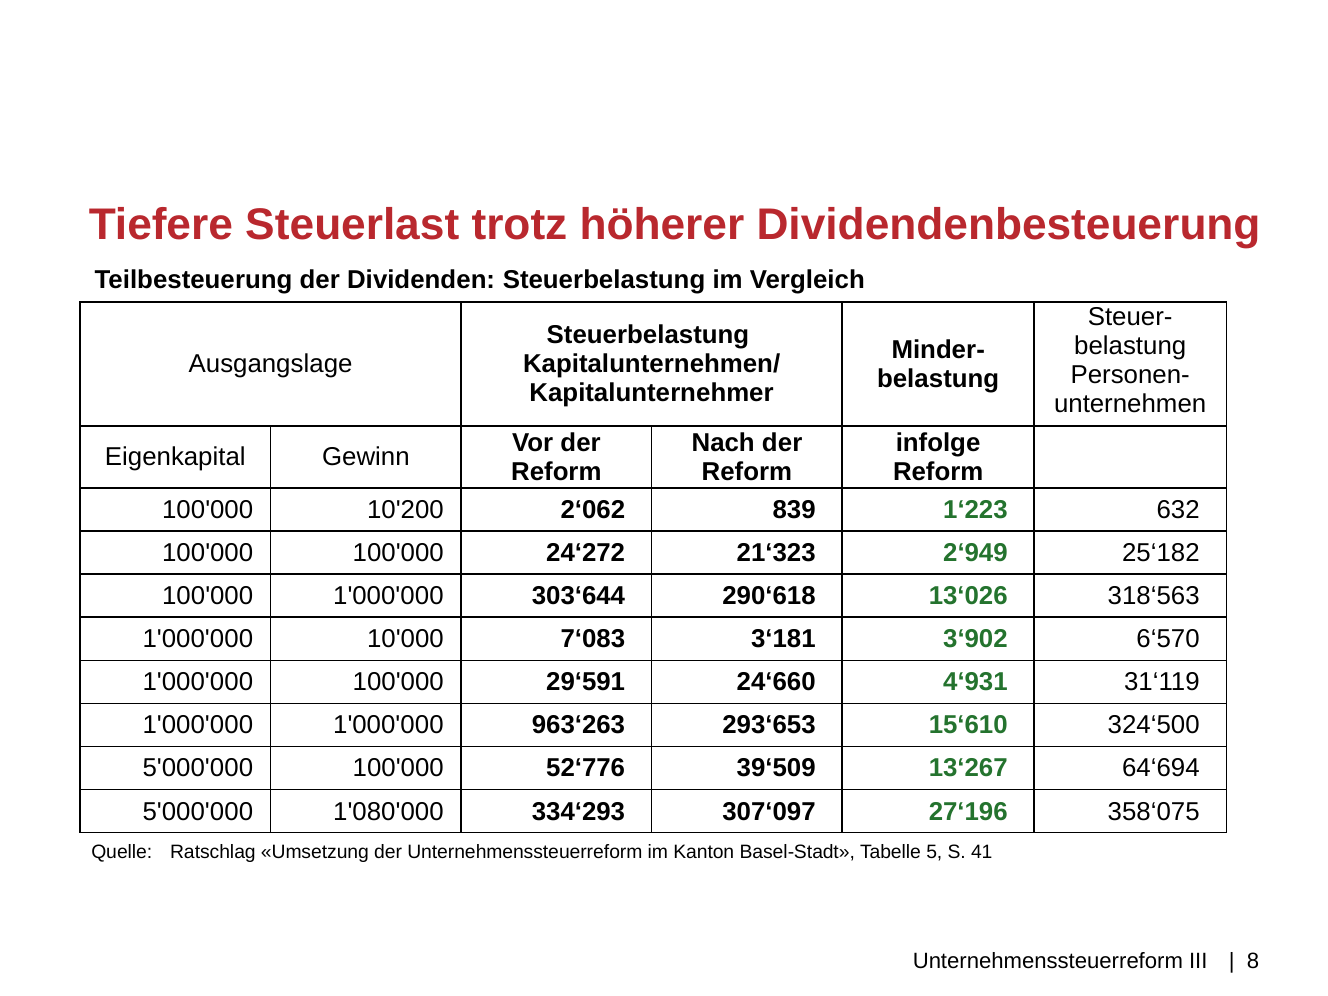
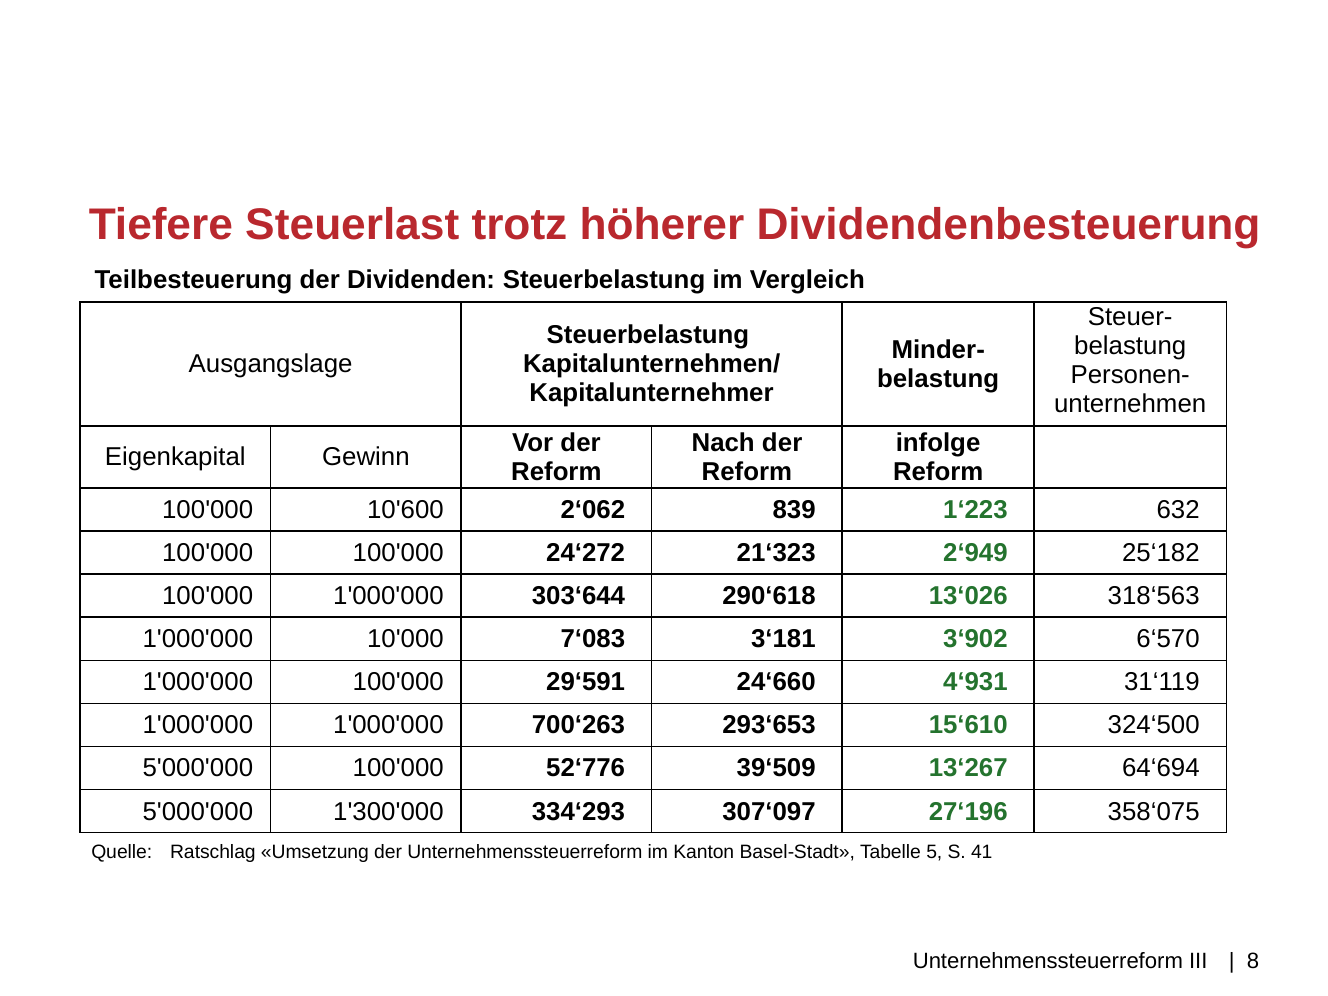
10'200: 10'200 -> 10'600 (405, 510)
963‘263: 963‘263 -> 700‘263 (578, 725)
1'080'000: 1'080'000 -> 1'300'000 (388, 811)
